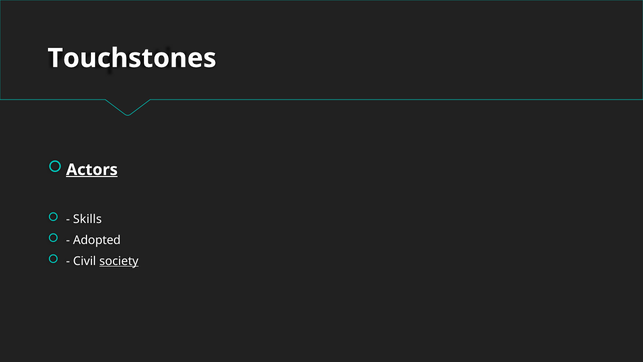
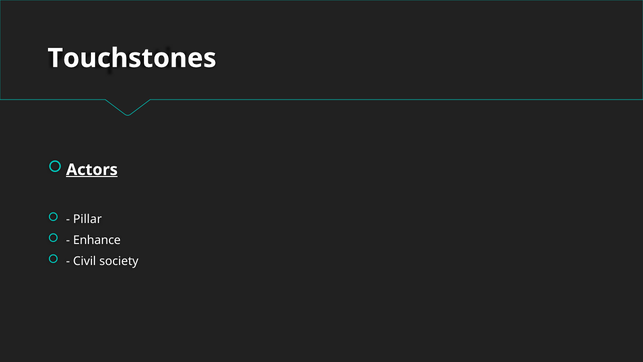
Skills: Skills -> Pillar (87, 219)
Adopted: Adopted -> Enhance (97, 240)
society underline: present -> none (119, 261)
